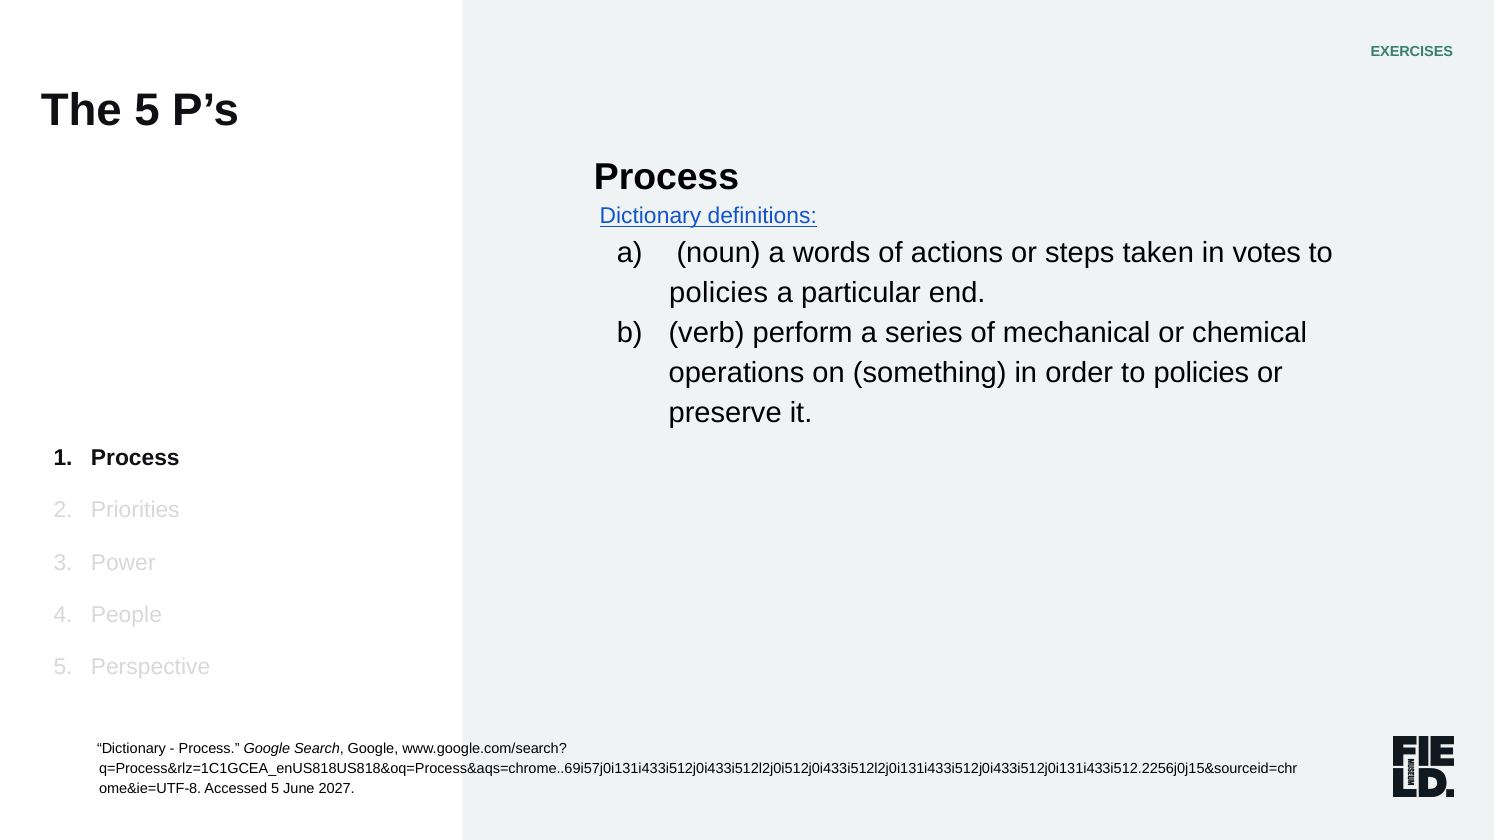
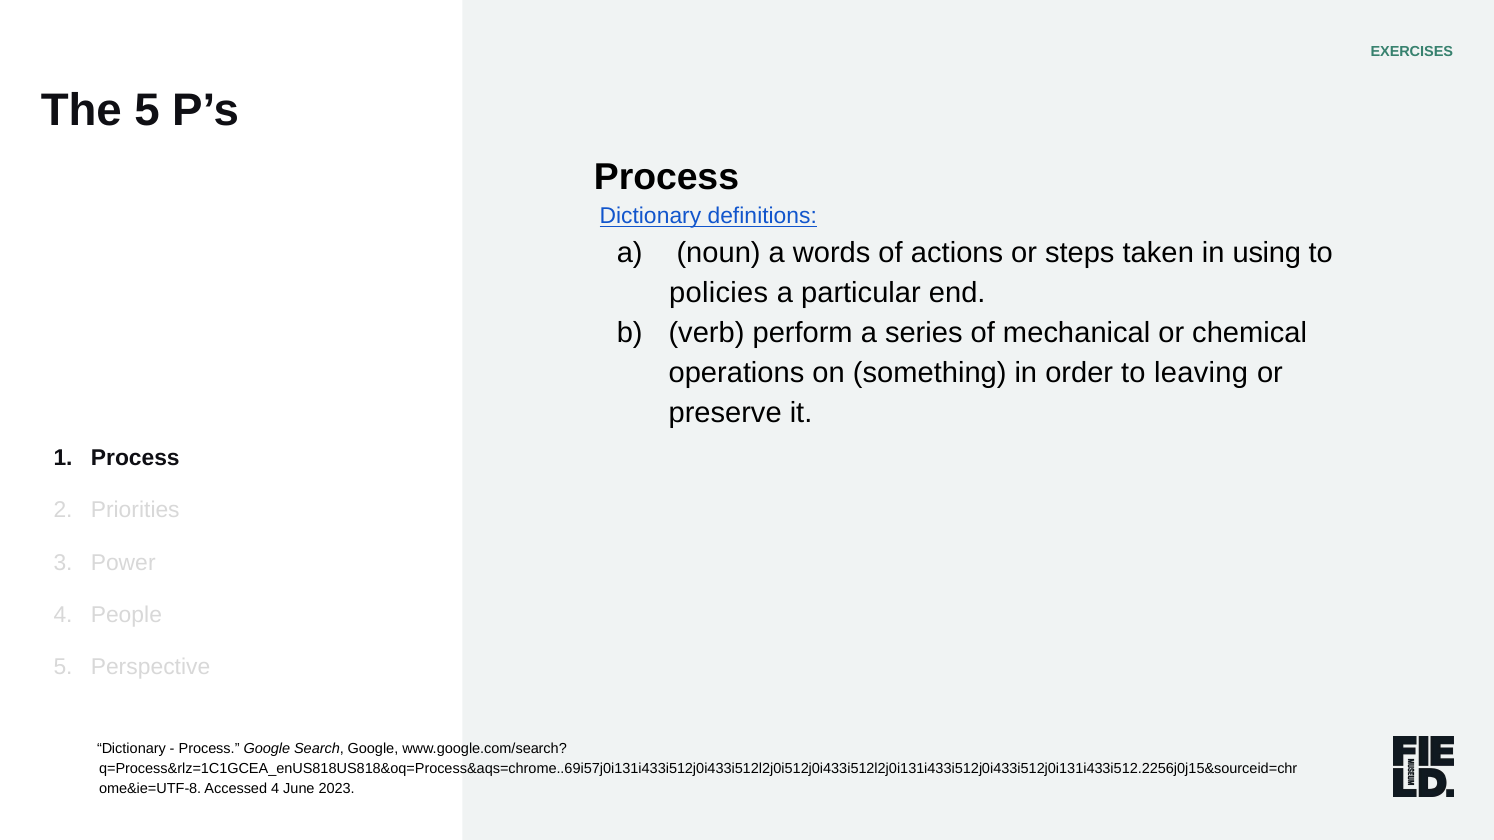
votes: votes -> using (1267, 253)
order to policies: policies -> leaving (1201, 373)
Accessed 5: 5 -> 4 (275, 789)
2027: 2027 -> 2023 (337, 789)
